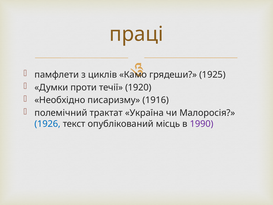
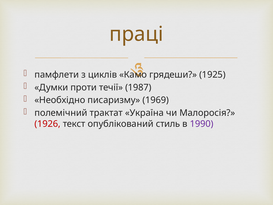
1920: 1920 -> 1987 (138, 87)
1916: 1916 -> 1969 (156, 100)
1926 colour: blue -> red (48, 124)
місць: місць -> стиль (168, 124)
